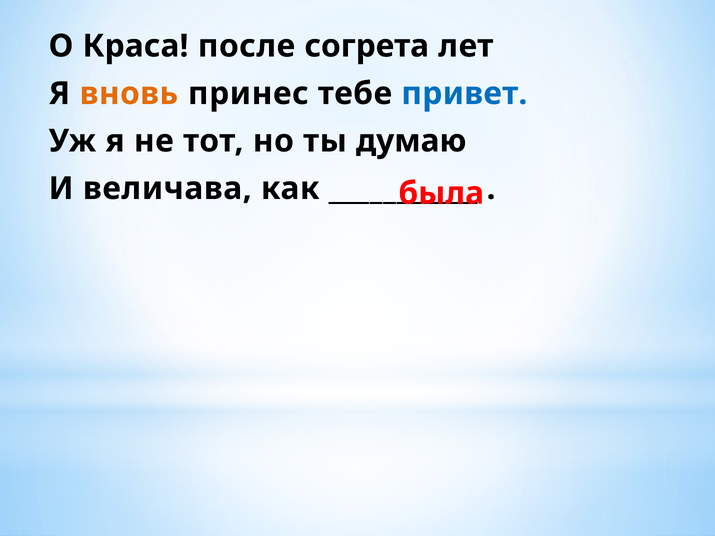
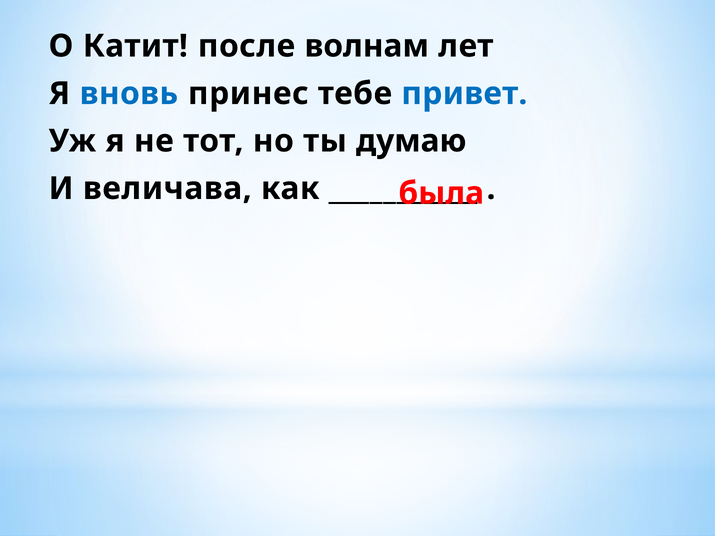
Краса: Краса -> Катит (135, 46)
согрета: согрета -> волнам (367, 46)
вновь colour: orange -> blue (129, 94)
